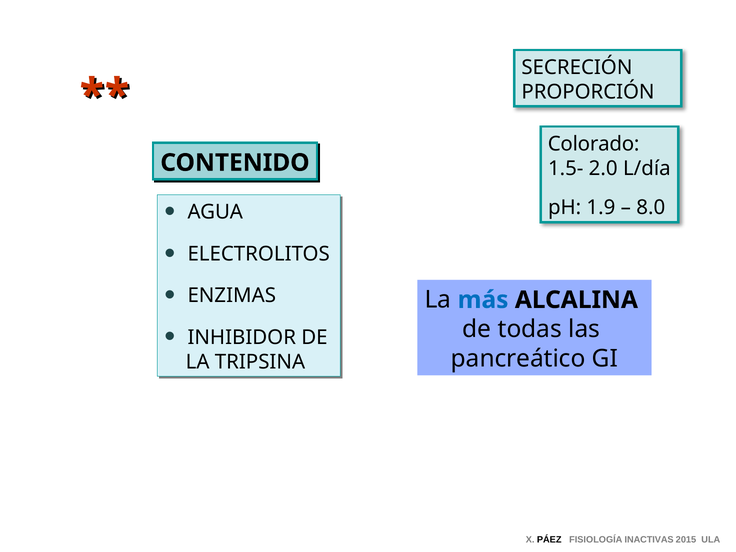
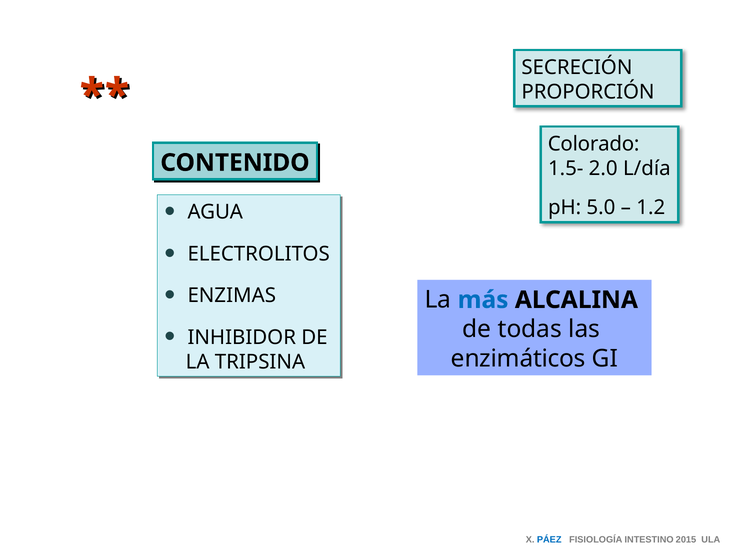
1.9: 1.9 -> 5.0 (601, 208)
8.0: 8.0 -> 1.2 (651, 208)
pancreático: pancreático -> enzimáticos (518, 359)
PÁEZ colour: black -> blue (549, 540)
INACTIVAS: INACTIVAS -> INTESTINO (649, 540)
